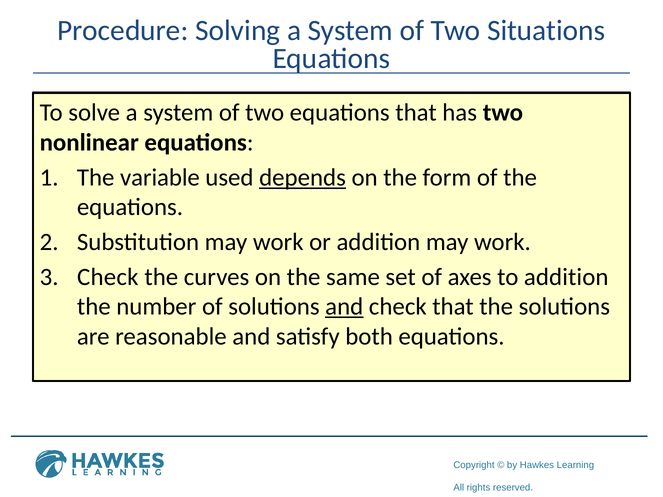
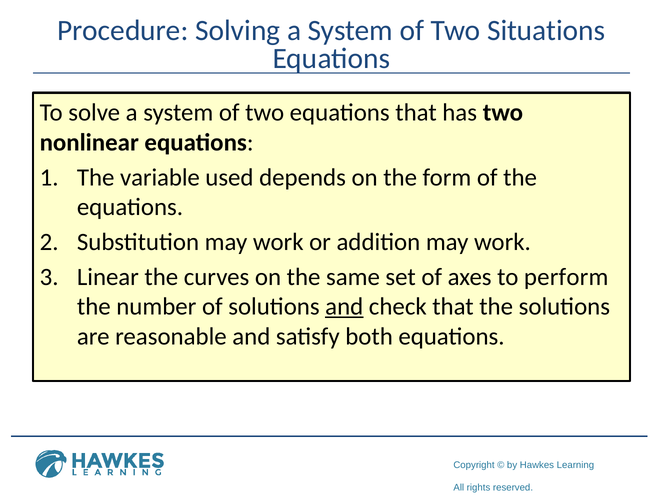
depends underline: present -> none (303, 177)
Check: Check -> Linear (108, 277)
to addition: addition -> perform (566, 277)
